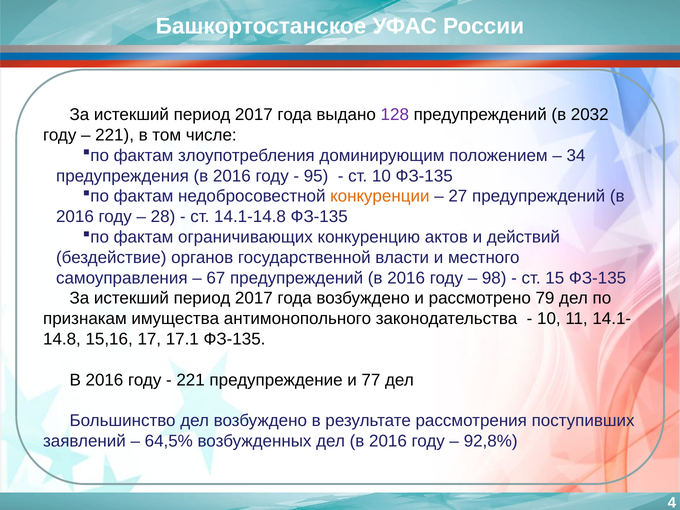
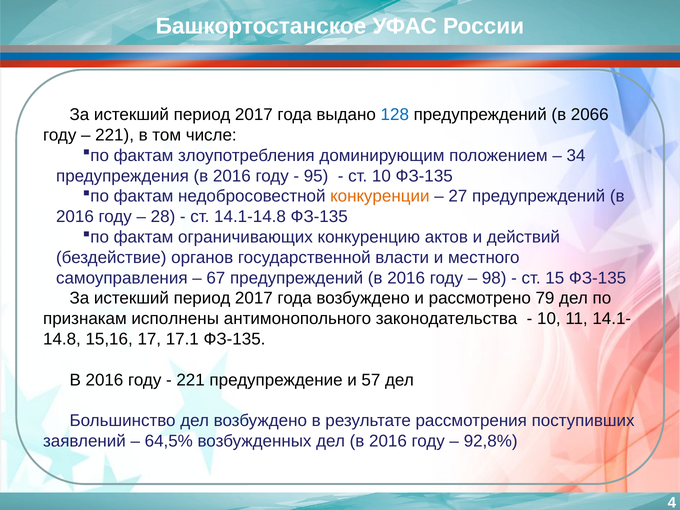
128 colour: purple -> blue (395, 115)
2032: 2032 -> 2066 (590, 115)
имущества: имущества -> исполнены (175, 319)
77: 77 -> 57 (371, 380)
